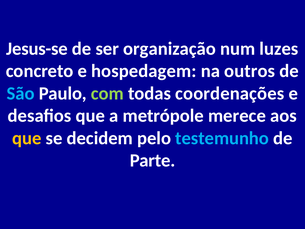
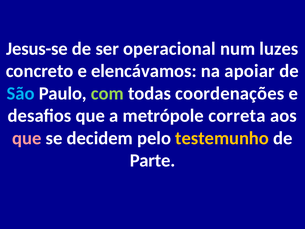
organização: organização -> operacional (169, 49)
hospedagem: hospedagem -> elencávamos (144, 71)
outros: outros -> apoiar (250, 71)
merece: merece -> correta (237, 116)
que colour: yellow -> pink (27, 138)
testemunho colour: light blue -> yellow (222, 138)
